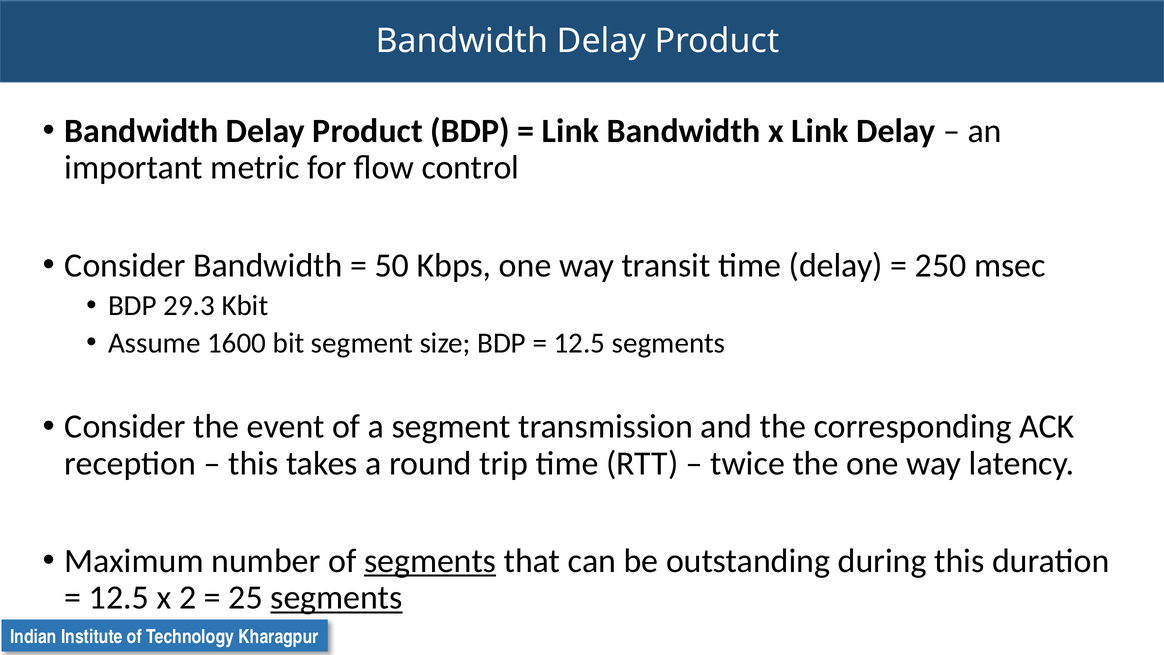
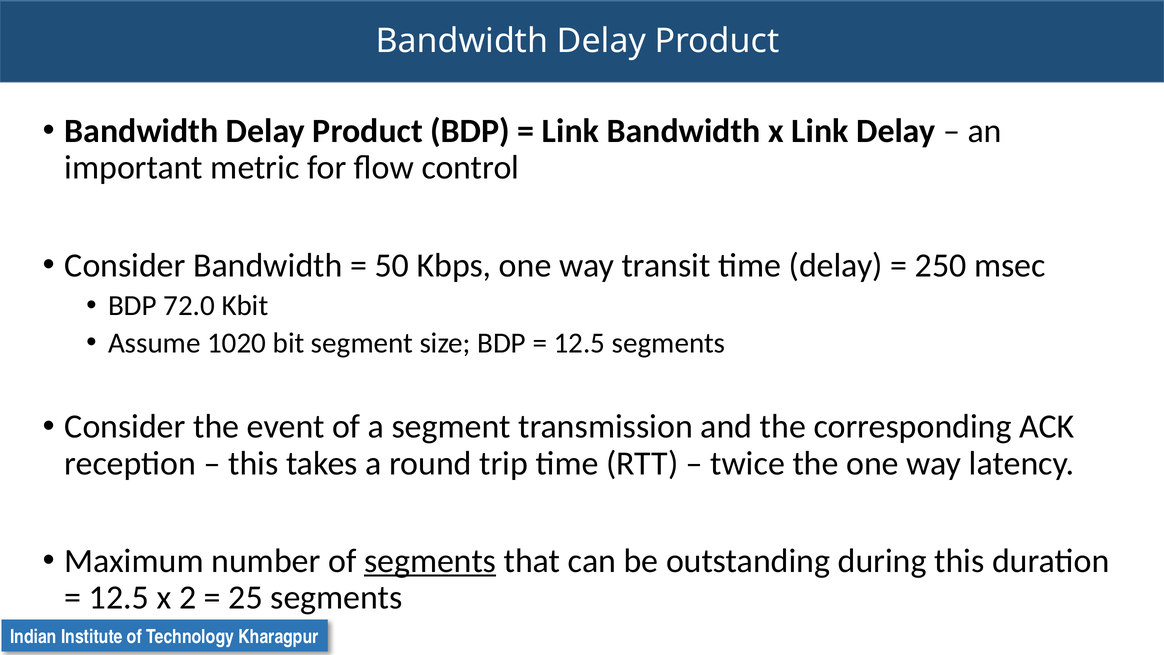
29.3: 29.3 -> 72.0 (189, 305)
1600: 1600 -> 1020 (237, 343)
segments underline: present -> none (336, 597)
